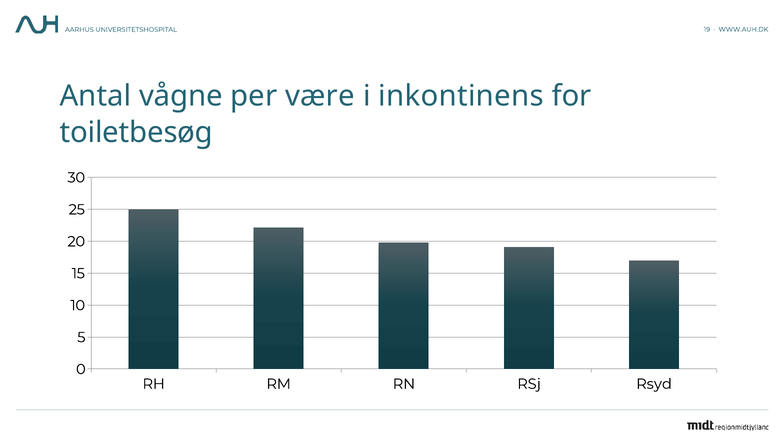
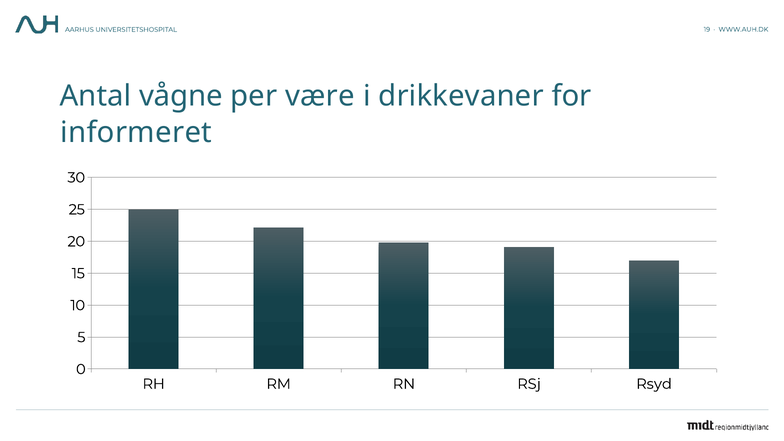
inkontinens: inkontinens -> drikkevaner (461, 96)
toiletbesøg: toiletbesøg -> informeret (136, 132)
